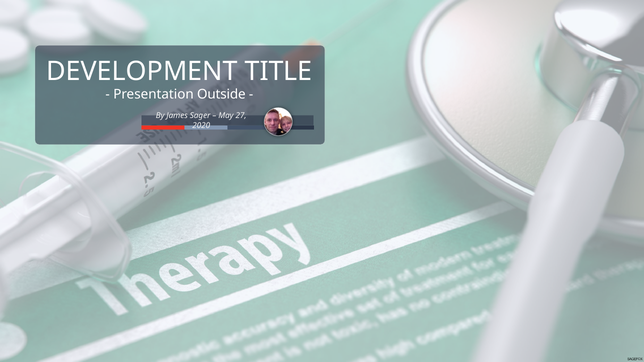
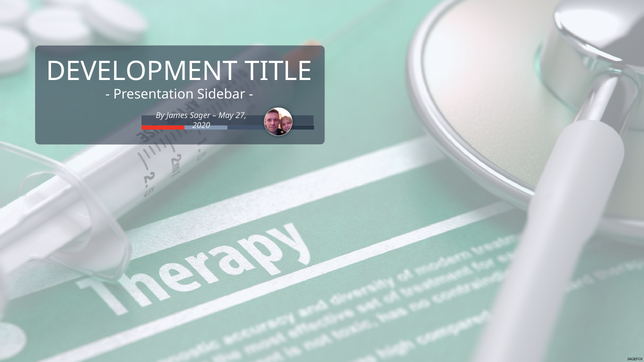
Outside: Outside -> Sidebar (221, 94)
